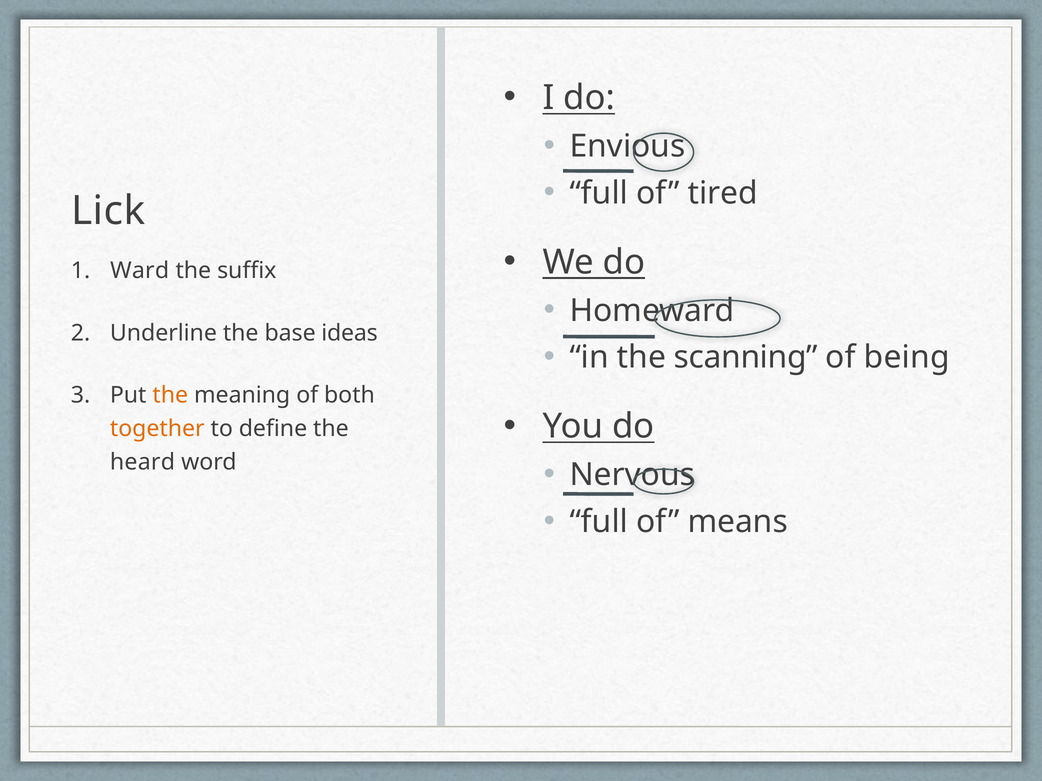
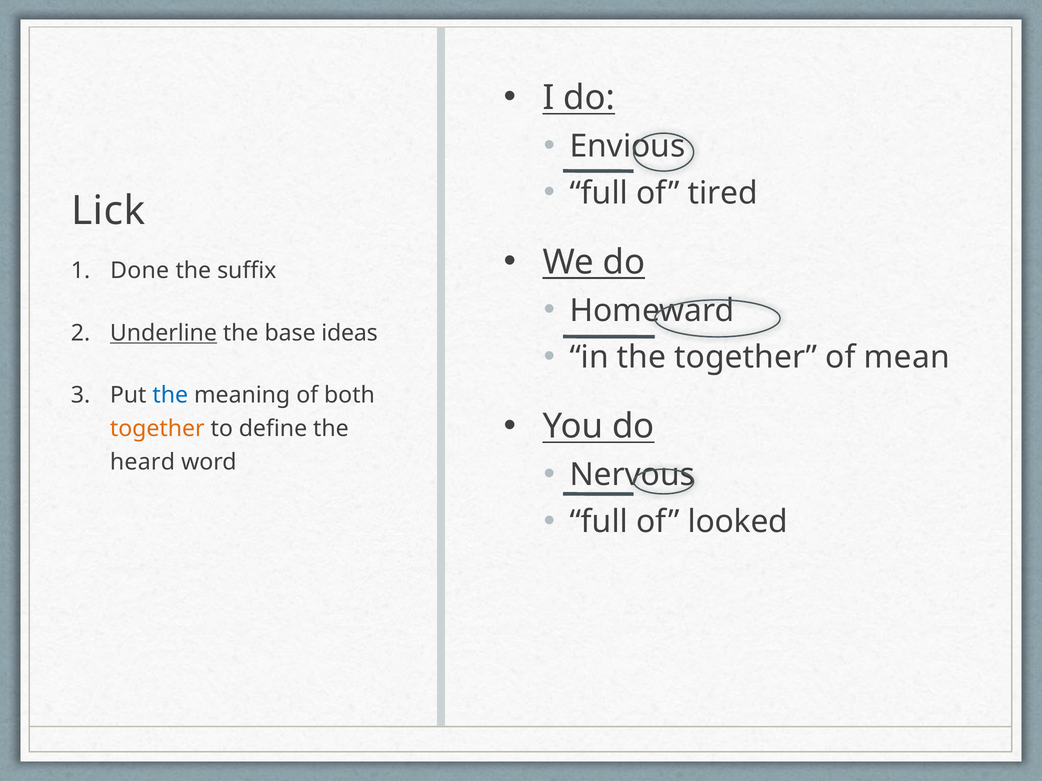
Ward: Ward -> Done (140, 271)
Underline underline: none -> present (163, 333)
the scanning: scanning -> together (746, 358)
being: being -> mean (907, 358)
the colour: orange -> blue (170, 396)
means: means -> looked (738, 522)
